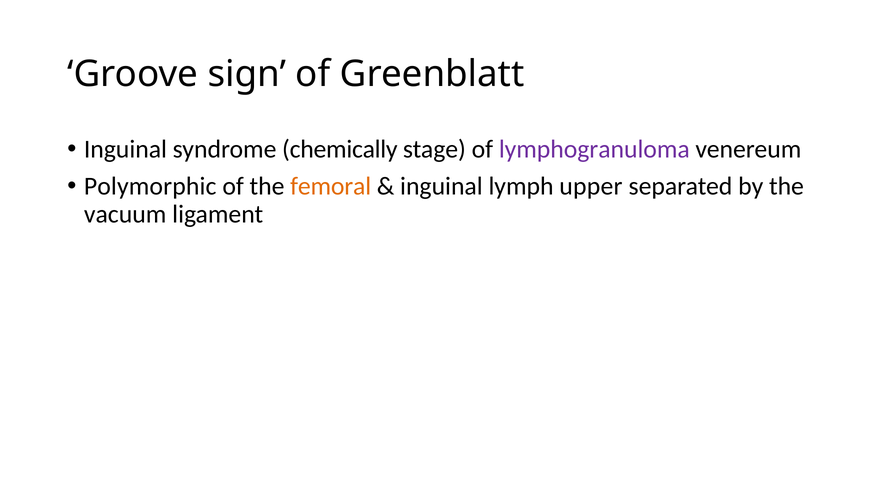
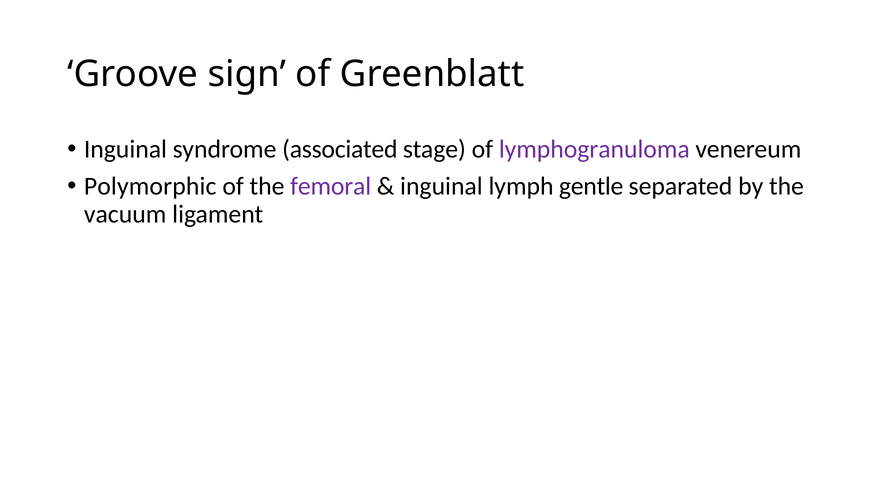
chemically: chemically -> associated (340, 149)
femoral colour: orange -> purple (331, 186)
upper: upper -> gentle (591, 186)
